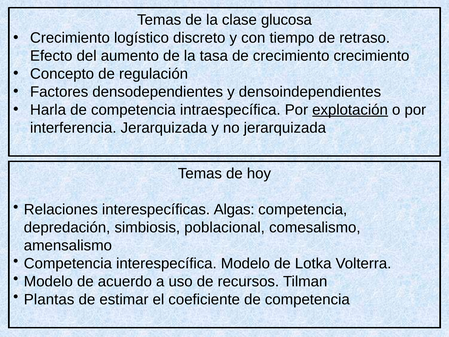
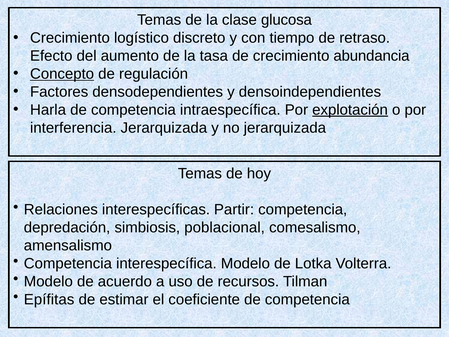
crecimiento crecimiento: crecimiento -> abundancia (371, 56)
Concepto underline: none -> present (62, 74)
Algas: Algas -> Partir (234, 209)
Plantas: Plantas -> Epífitas (49, 299)
